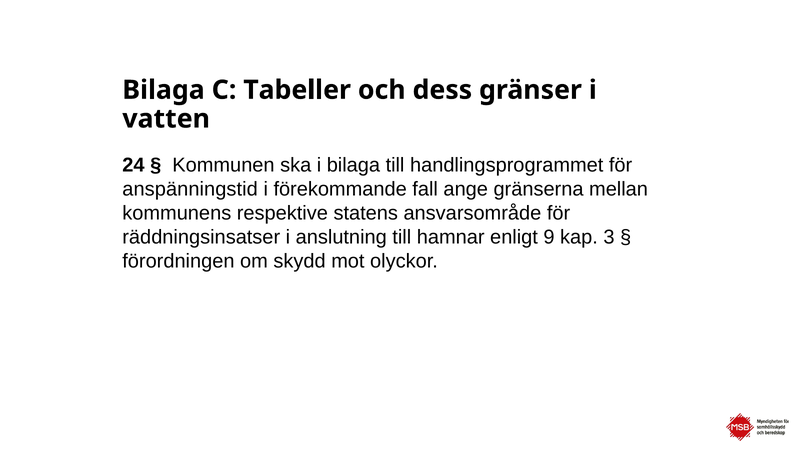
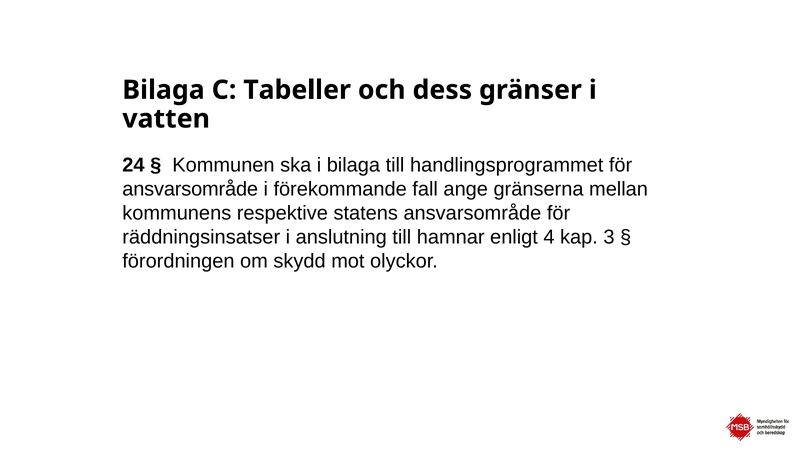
anspänningstid: anspänningstid -> ansvarsområde (190, 189)
9: 9 -> 4 (549, 237)
